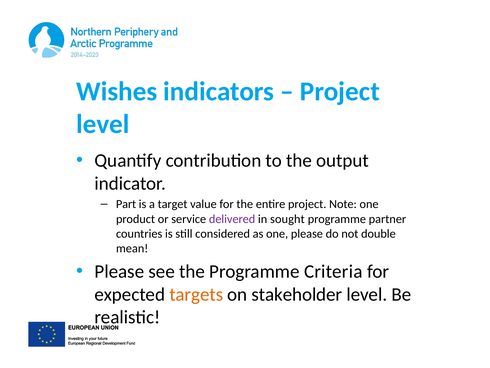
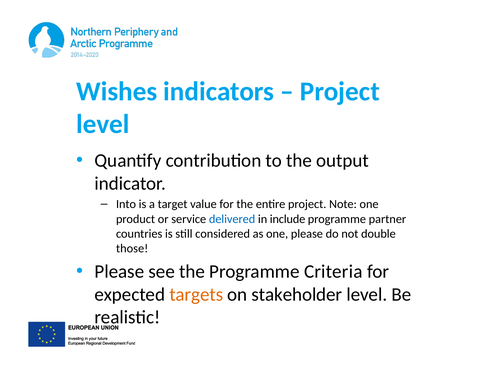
Part: Part -> Into (126, 204)
delivered colour: purple -> blue (232, 219)
sought: sought -> include (288, 219)
mean: mean -> those (132, 248)
